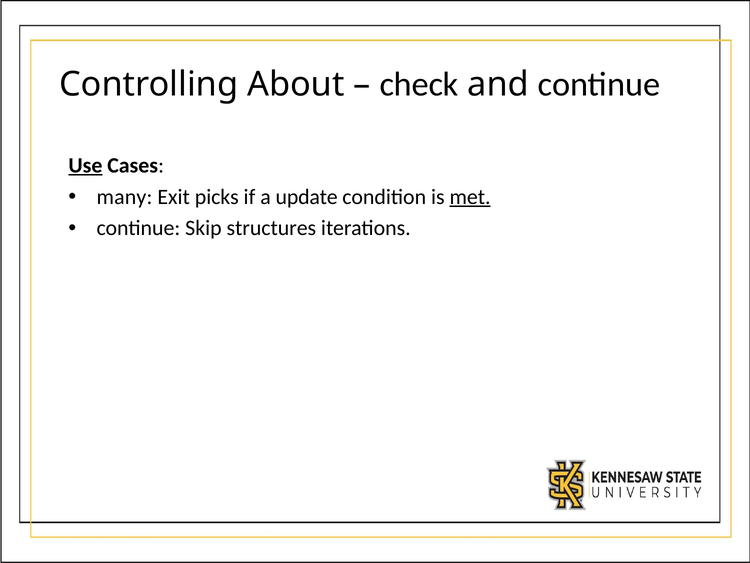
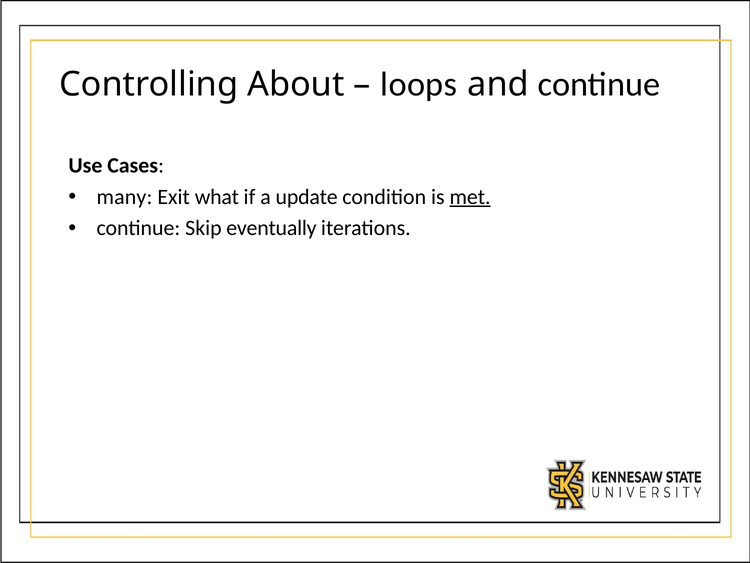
check: check -> loops (419, 84)
Use underline: present -> none (85, 165)
picks: picks -> what (217, 197)
structures: structures -> eventually (271, 228)
